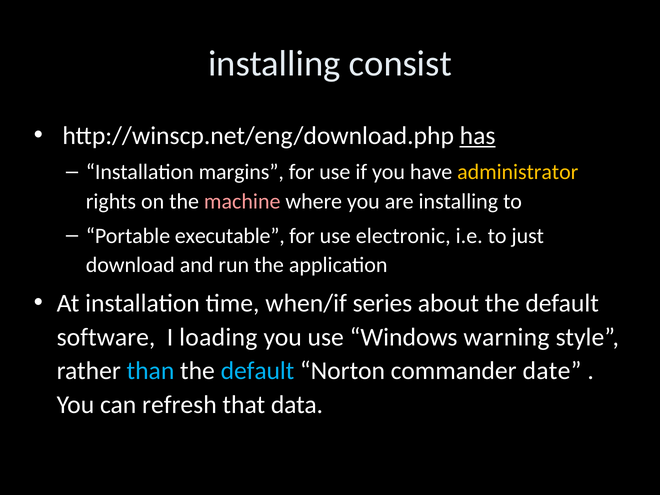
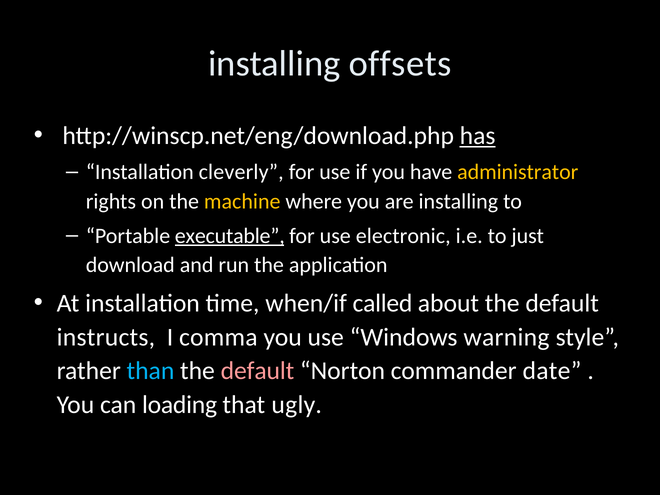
consist: consist -> offsets (400, 64)
margins: margins -> cleverly (241, 172)
machine colour: pink -> yellow (242, 201)
executable underline: none -> present (230, 236)
series: series -> called (383, 303)
software: software -> instructs (106, 337)
loading: loading -> comma (218, 337)
default colour: light blue -> pink (257, 371)
refresh: refresh -> loading (180, 405)
data: data -> ugly (297, 405)
